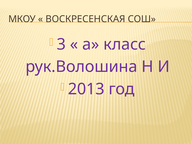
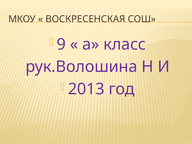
3: 3 -> 9 (61, 44)
